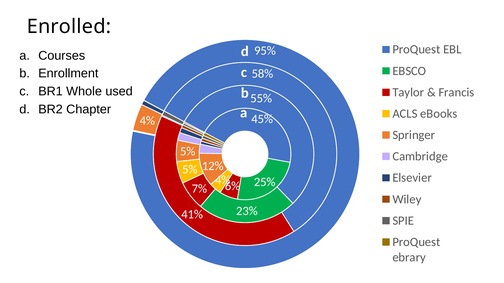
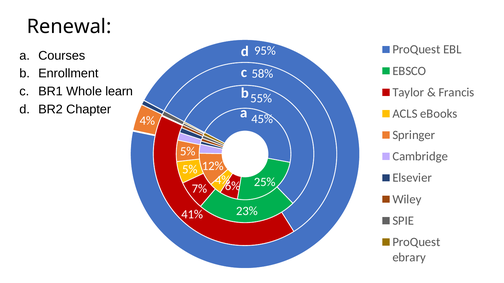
Enrolled: Enrolled -> Renewal (69, 27)
used: used -> learn (119, 91)
